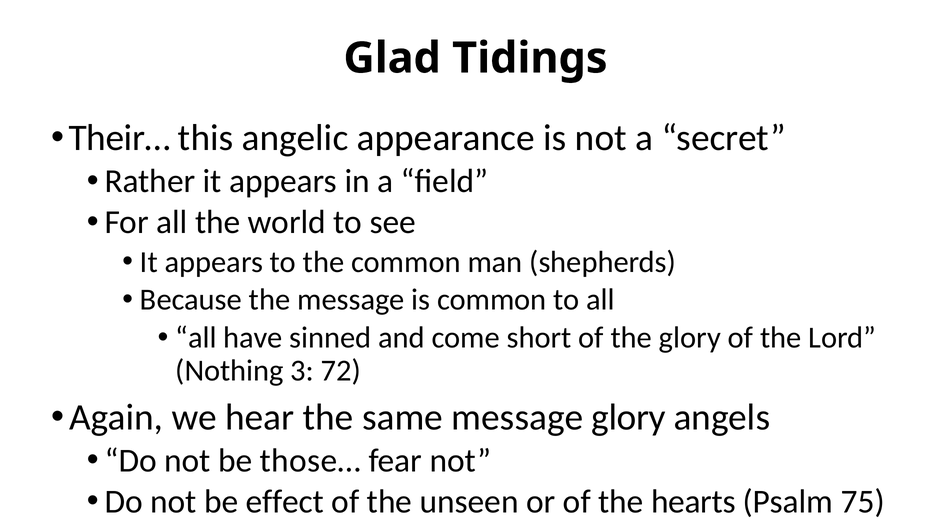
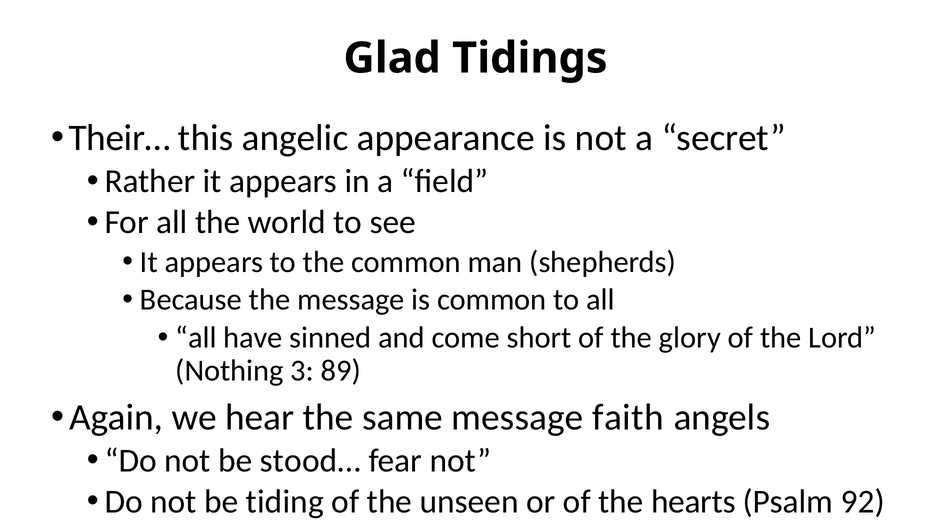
72: 72 -> 89 (341, 370)
message glory: glory -> faith (628, 417)
those…: those… -> stood… (310, 460)
effect: effect -> tiding (285, 501)
75: 75 -> 92 (863, 501)
